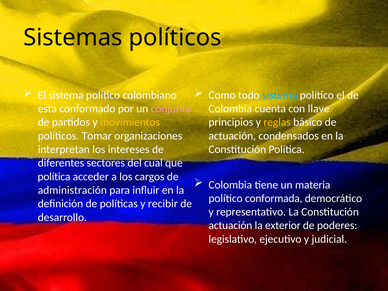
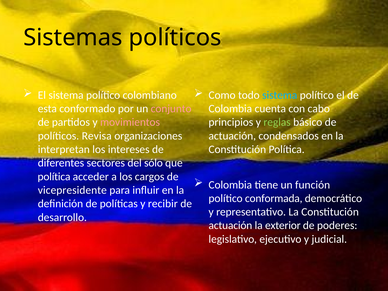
llave: llave -> cabo (319, 109)
movimientos colour: yellow -> pink (130, 122)
reglas colour: yellow -> light green (277, 122)
Tomar: Tomar -> Revisa (97, 136)
cual: cual -> sólo (153, 163)
materia: materia -> función (313, 185)
administración: administración -> vicepresidente (72, 190)
